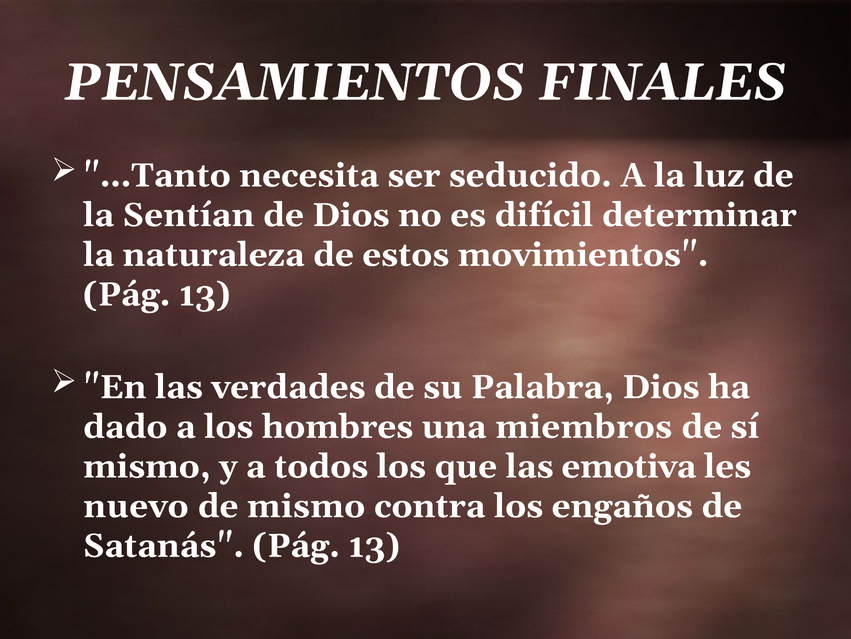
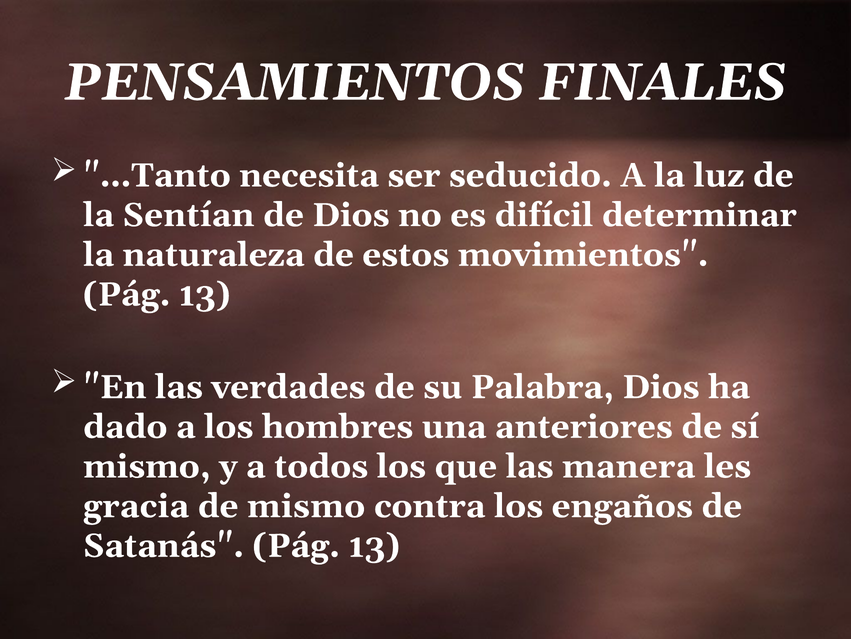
miembros: miembros -> anteriores (584, 426)
emotiva: emotiva -> manera (629, 466)
nuevo: nuevo -> gracia (136, 506)
